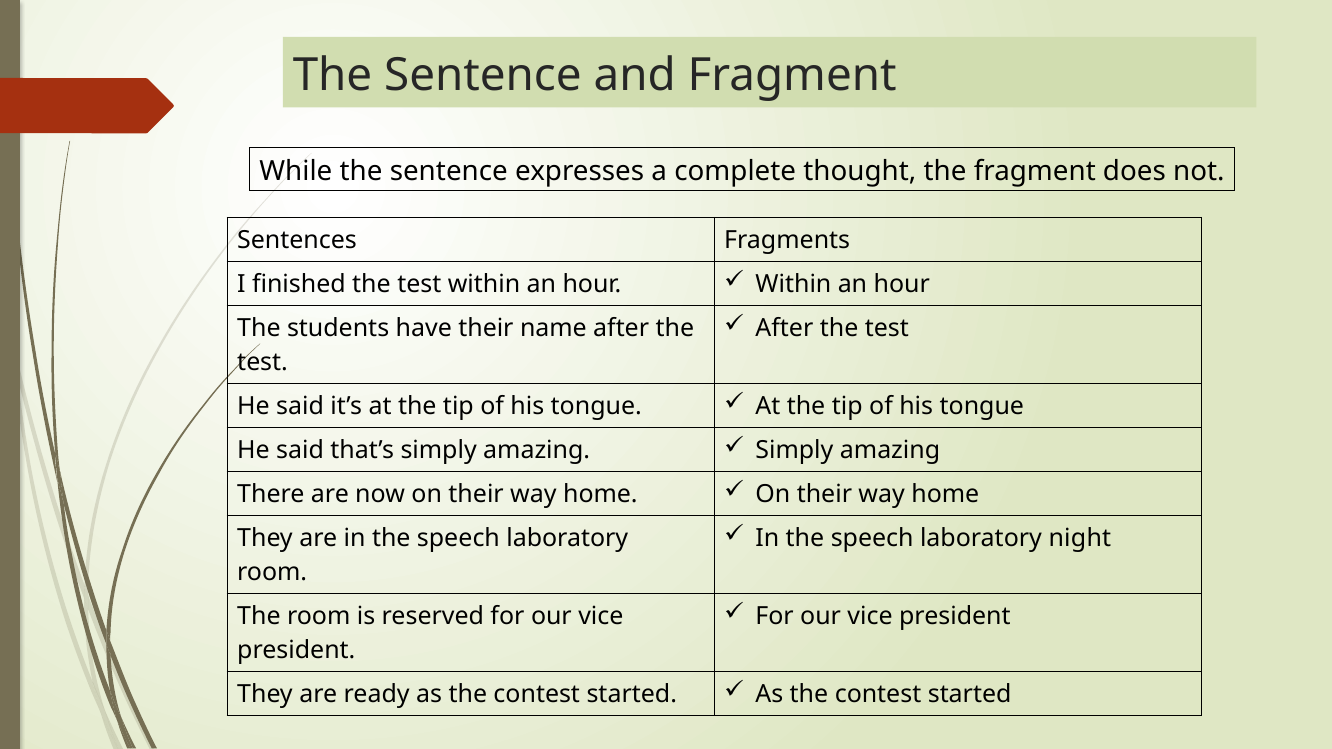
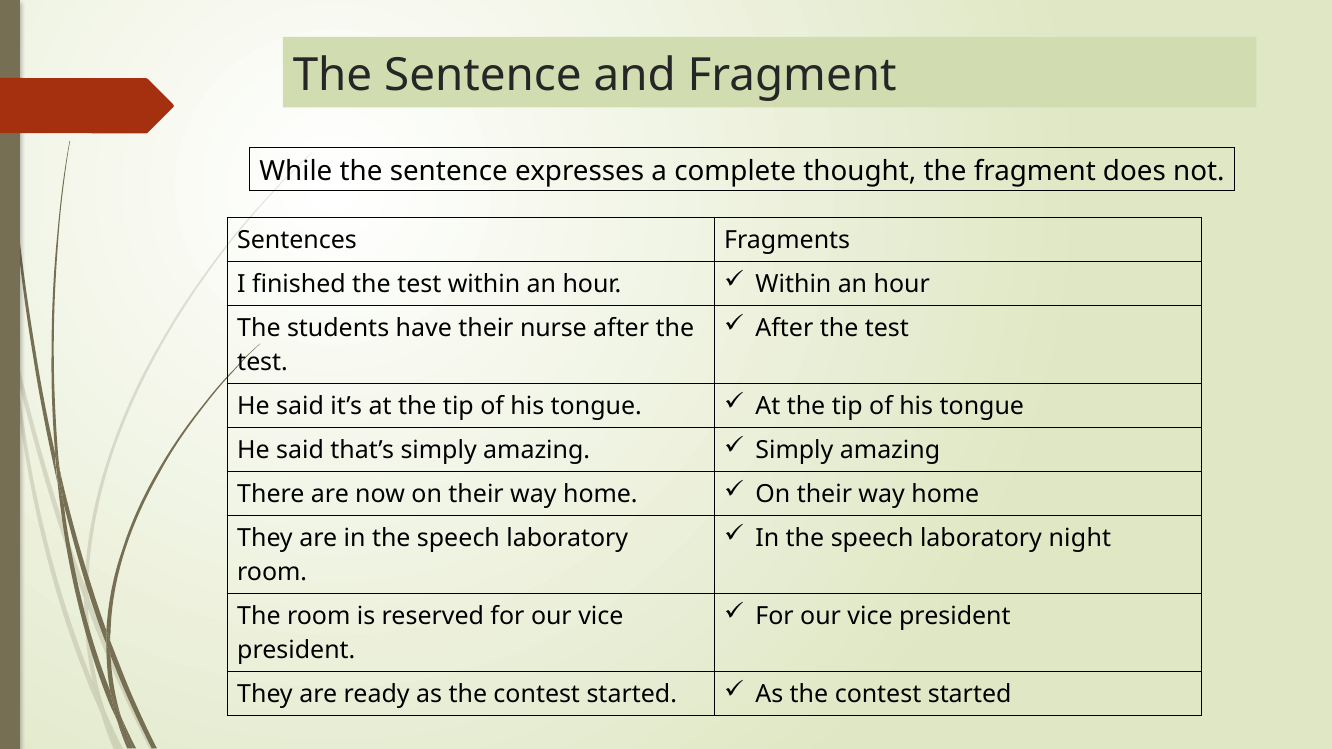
name: name -> nurse (553, 329)
